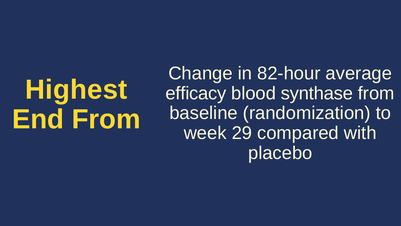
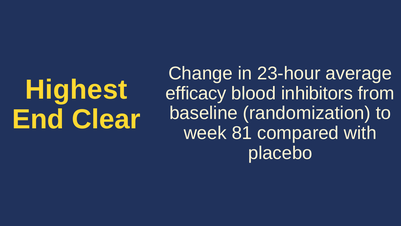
82-hour: 82-hour -> 23-hour (289, 73)
synthase: synthase -> inhibitors (317, 93)
End From: From -> Clear (106, 119)
29: 29 -> 81 (242, 133)
